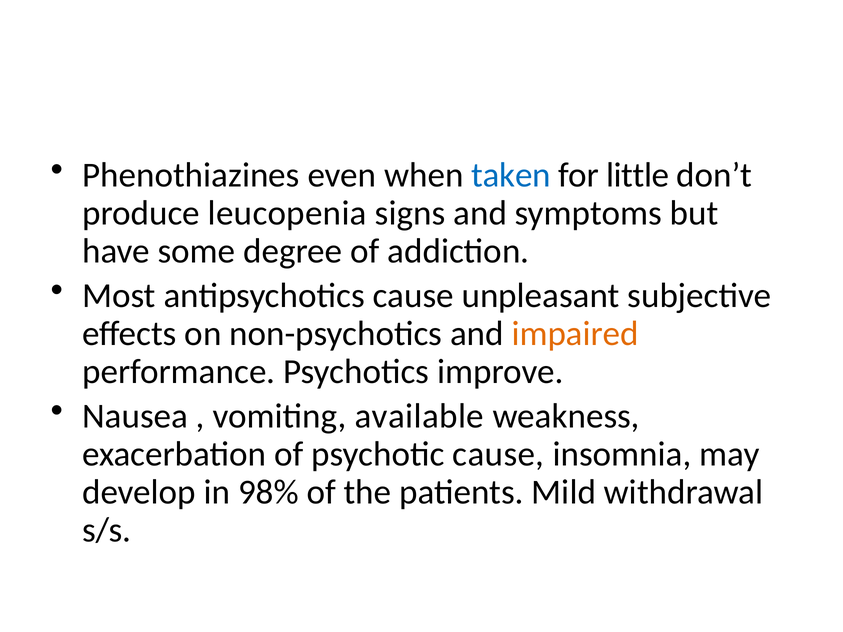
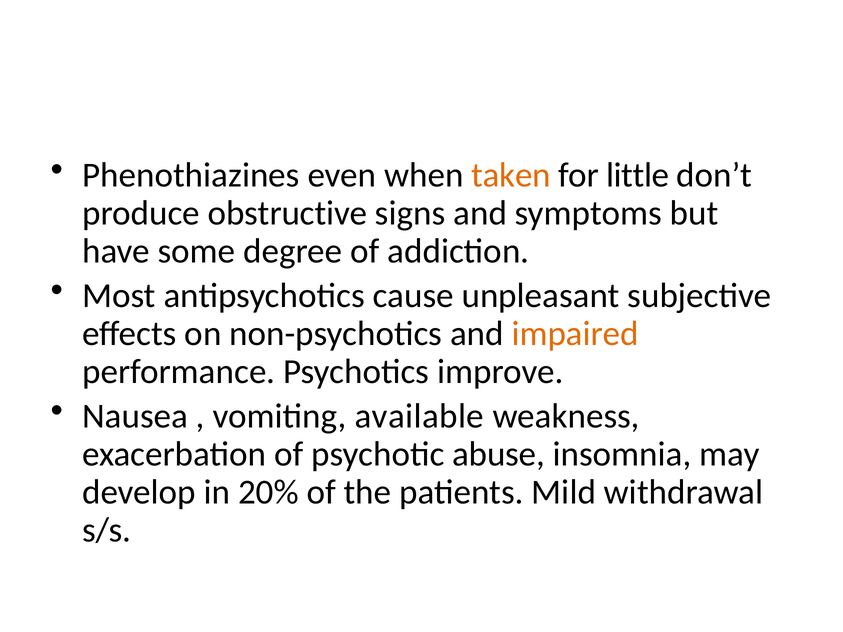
taken colour: blue -> orange (511, 175)
leucopenia: leucopenia -> obstructive (287, 213)
psychotic cause: cause -> abuse (499, 454)
98%: 98% -> 20% (268, 492)
